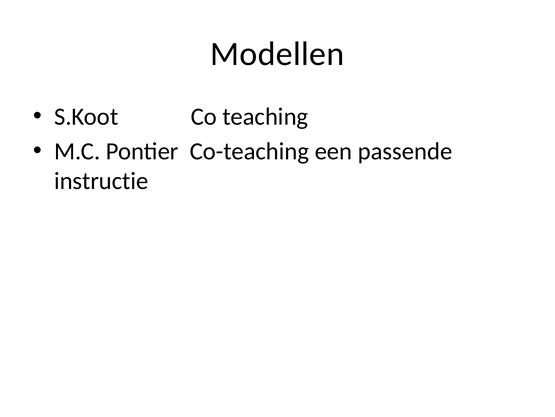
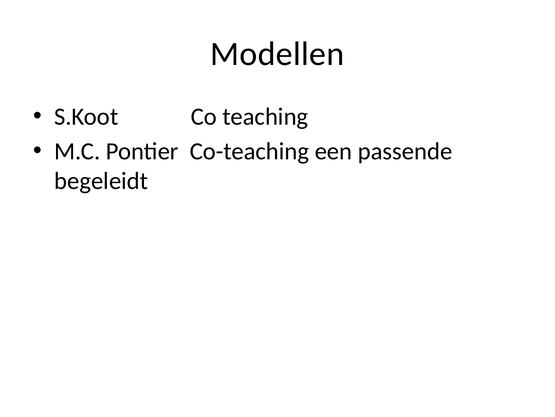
instructie: instructie -> begeleidt (101, 181)
